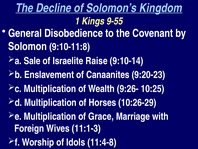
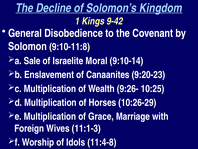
9-55: 9-55 -> 9-42 (115, 21)
Raise: Raise -> Moral (97, 61)
